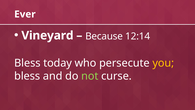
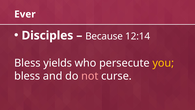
Vineyard: Vineyard -> Disciples (47, 35)
today: today -> yields (58, 63)
not colour: light green -> pink (90, 76)
